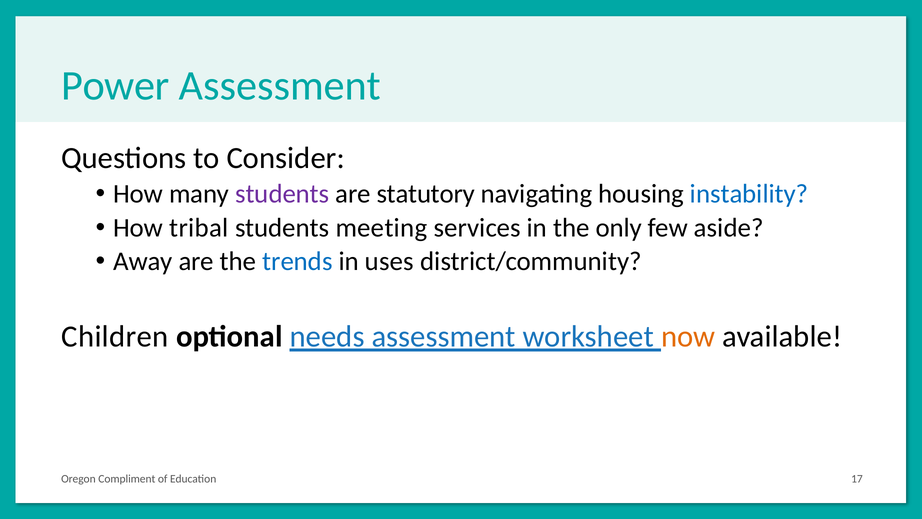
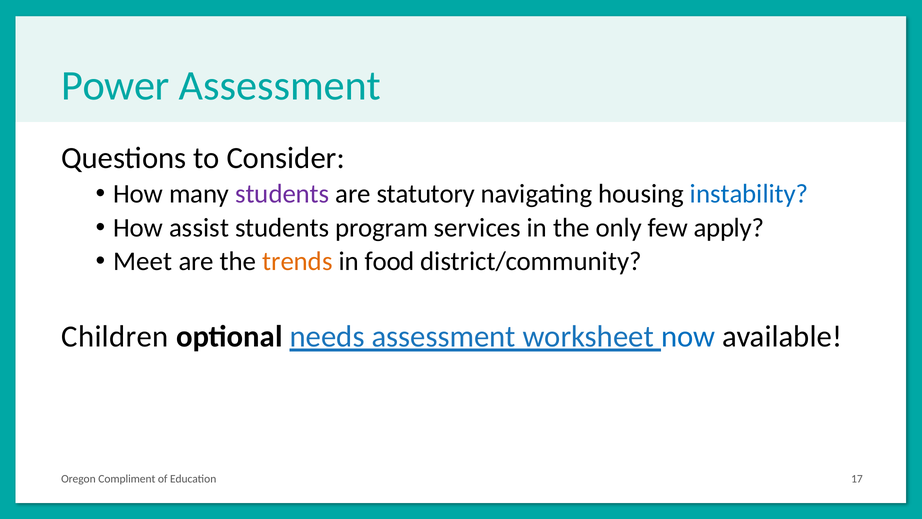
tribal: tribal -> assist (199, 228)
meeting: meeting -> program (382, 228)
aside: aside -> apply (729, 228)
Away: Away -> Meet (143, 261)
trends colour: blue -> orange (297, 261)
uses: uses -> food (390, 261)
now colour: orange -> blue (688, 336)
